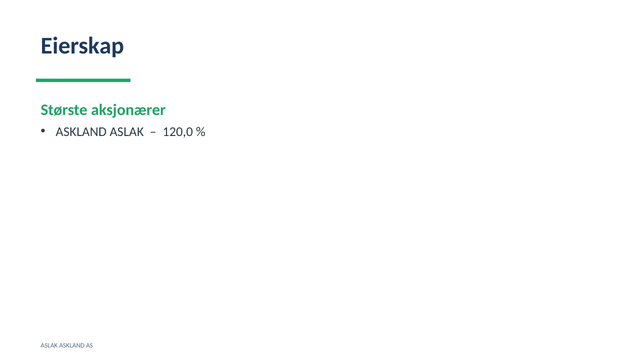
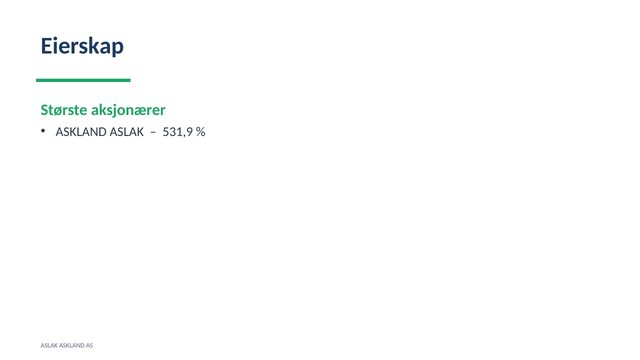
120,0: 120,0 -> 531,9 (178, 132)
